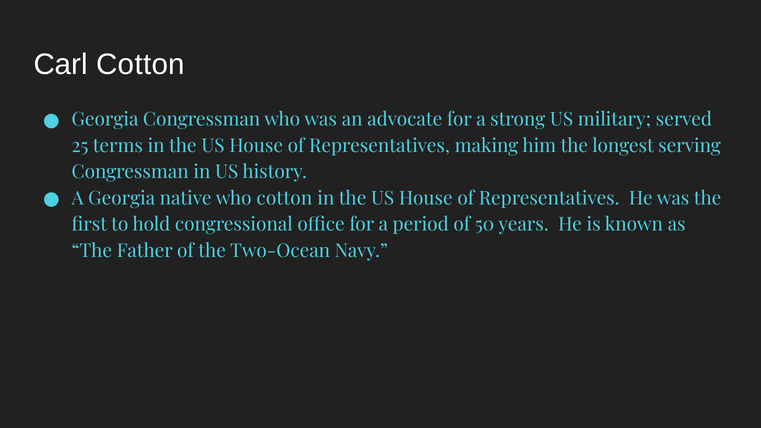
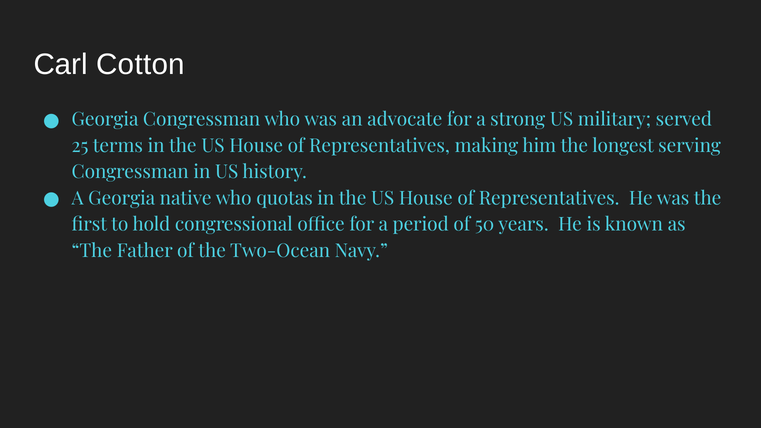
who cotton: cotton -> quotas (285, 198)
